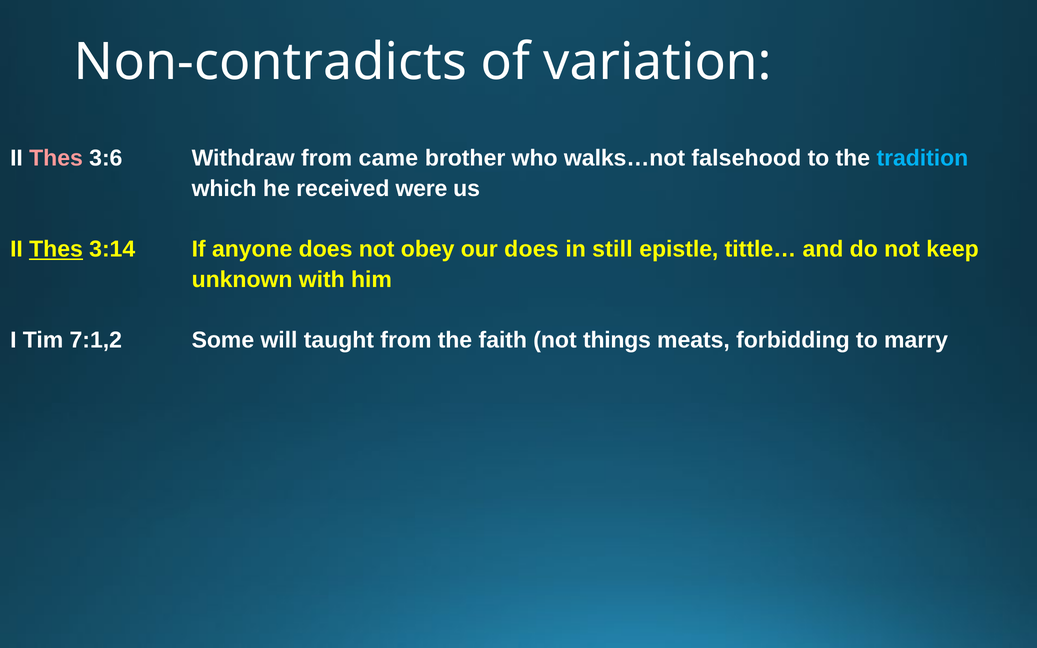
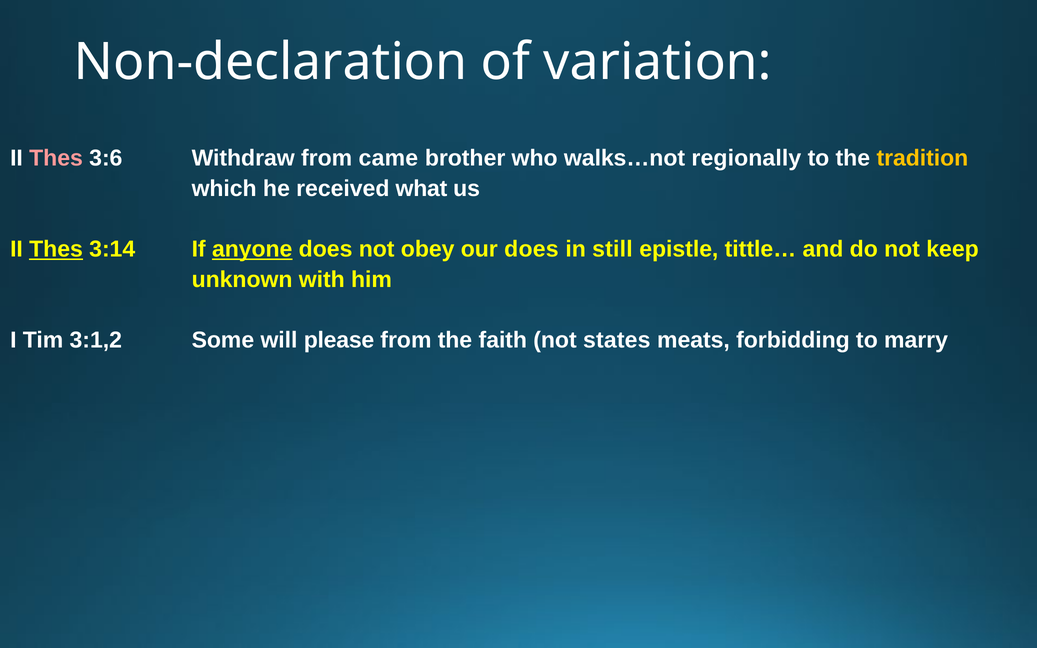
Non-contradicts: Non-contradicts -> Non-declaration (271, 62)
falsehood: falsehood -> regionally (746, 158)
tradition colour: light blue -> yellow (922, 158)
were: were -> what (421, 189)
anyone underline: none -> present (252, 249)
7:1,2: 7:1,2 -> 3:1,2 (96, 340)
taught: taught -> please (339, 340)
things: things -> states (617, 340)
